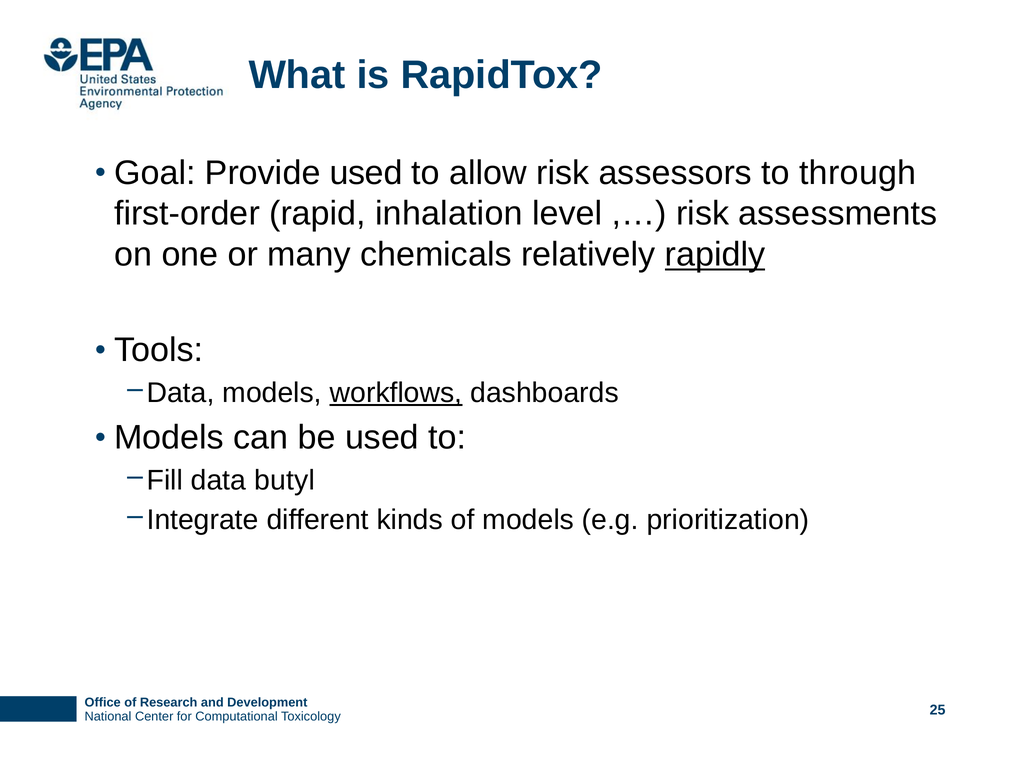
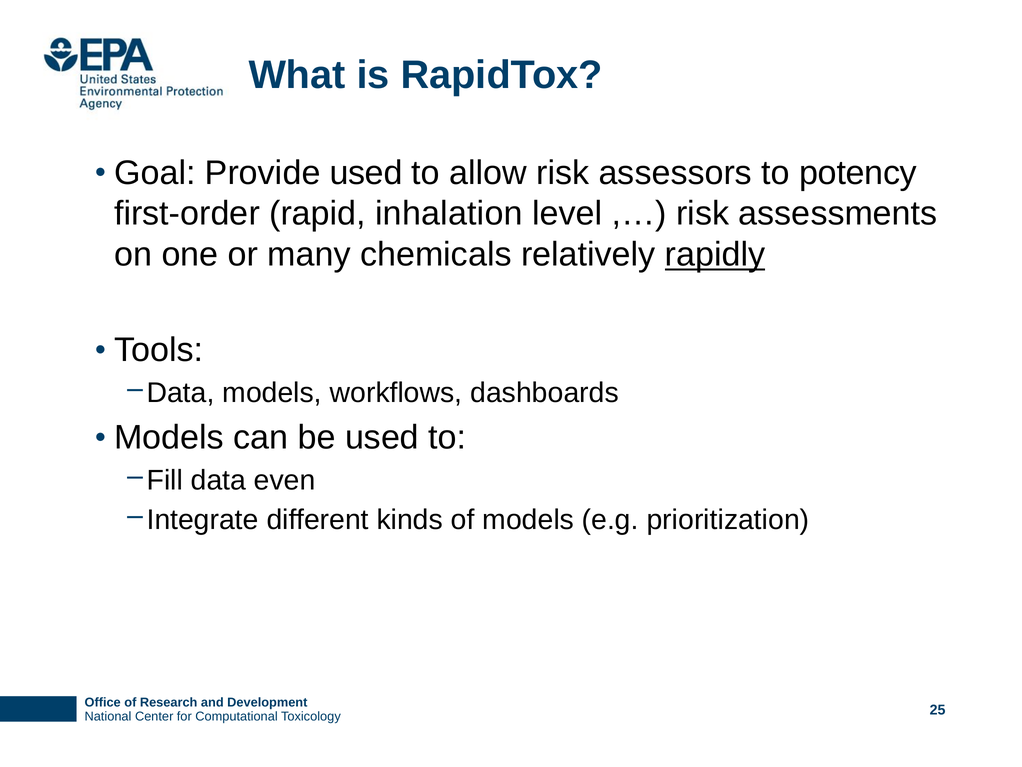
through: through -> potency (858, 173)
workflows underline: present -> none (396, 393)
butyl: butyl -> even (285, 480)
